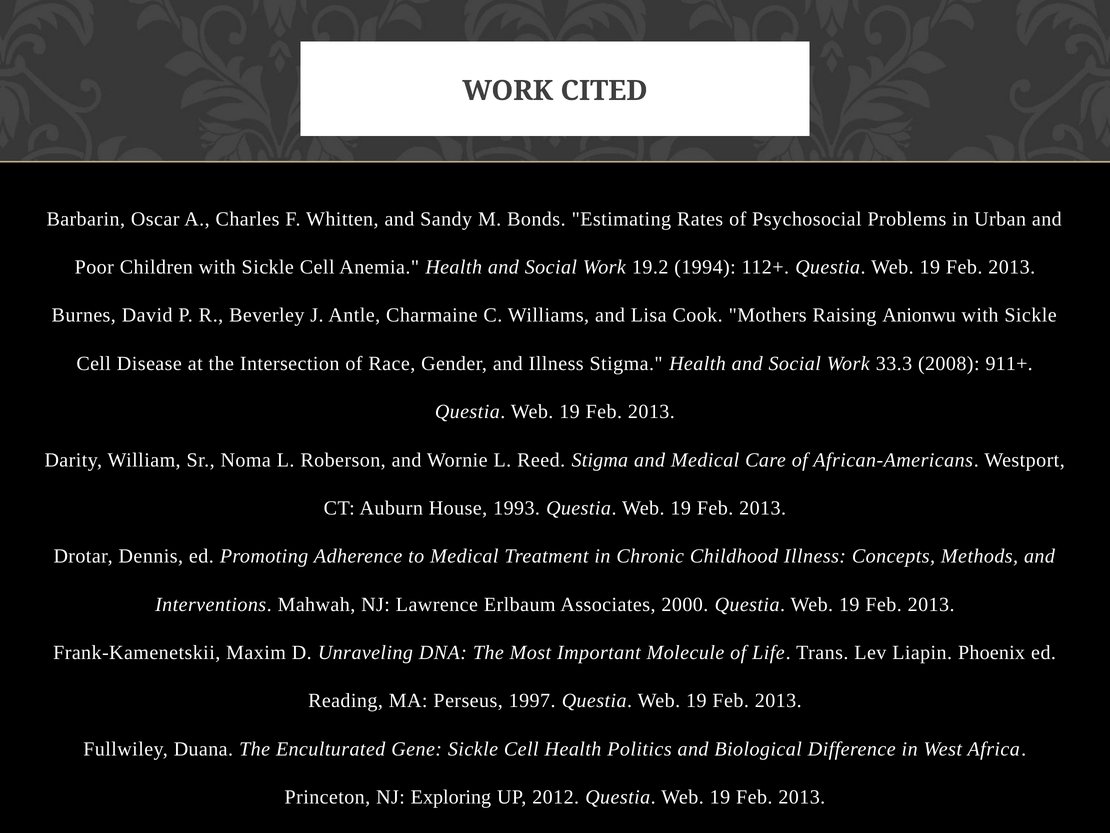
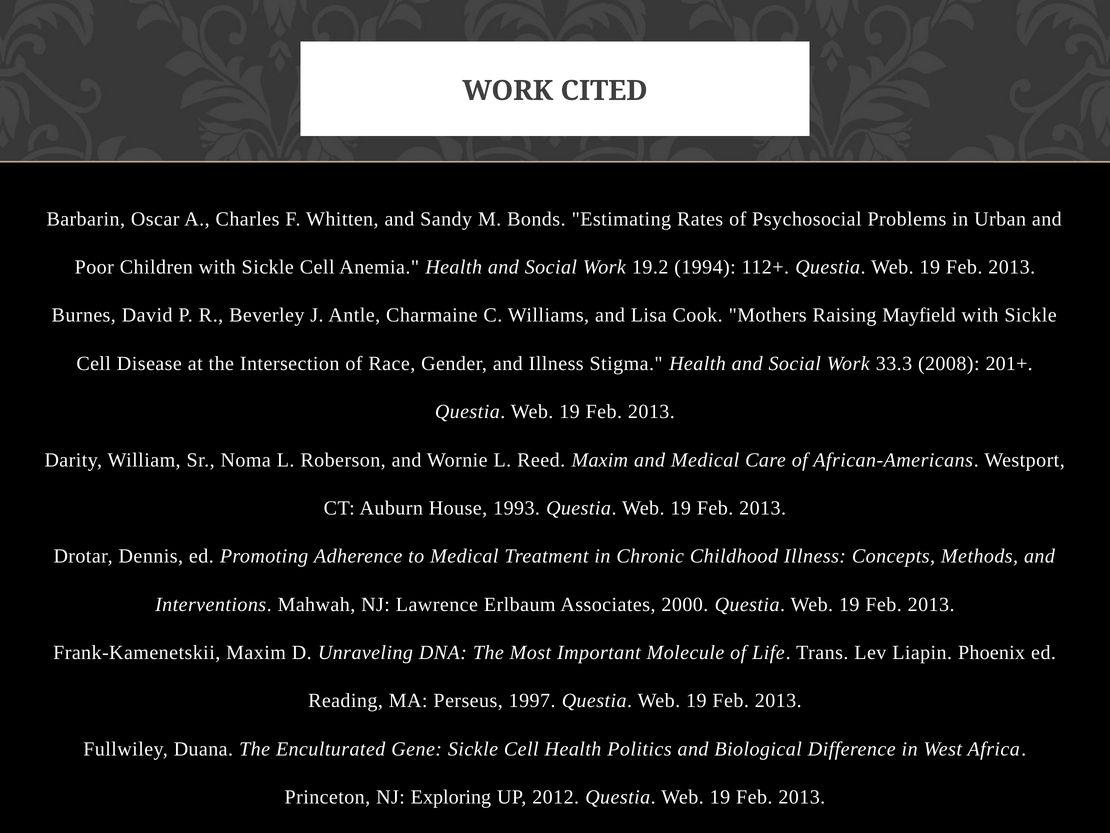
Anionwu: Anionwu -> Mayfield (919, 315)
911+: 911+ -> 201+ (1009, 363)
Reed Stigma: Stigma -> Maxim (600, 460)
